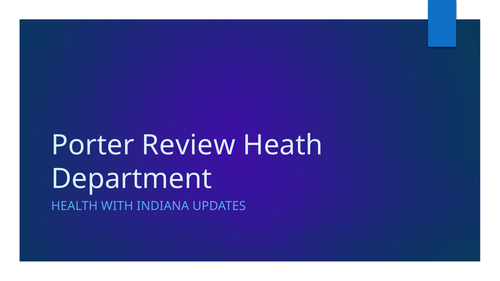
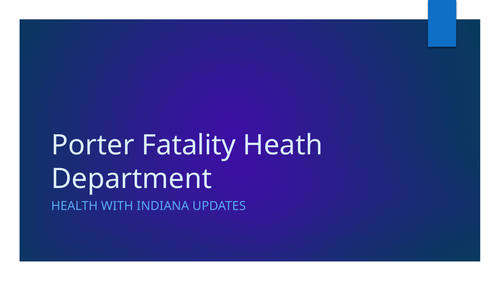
Review: Review -> Fatality (189, 145)
